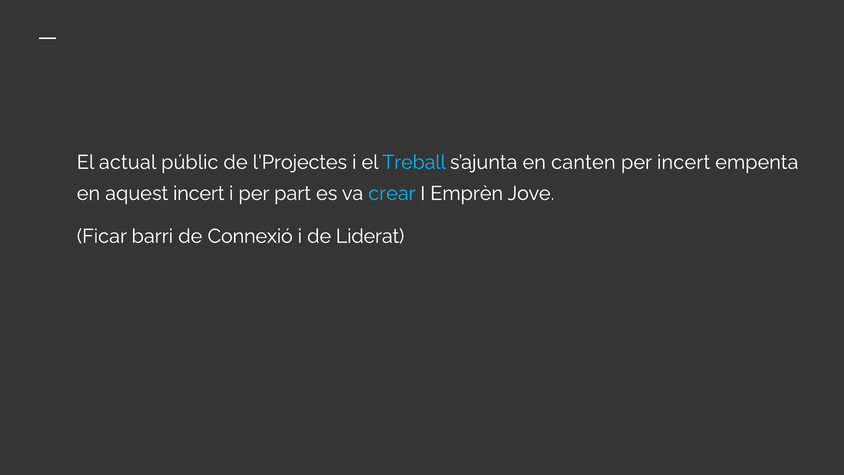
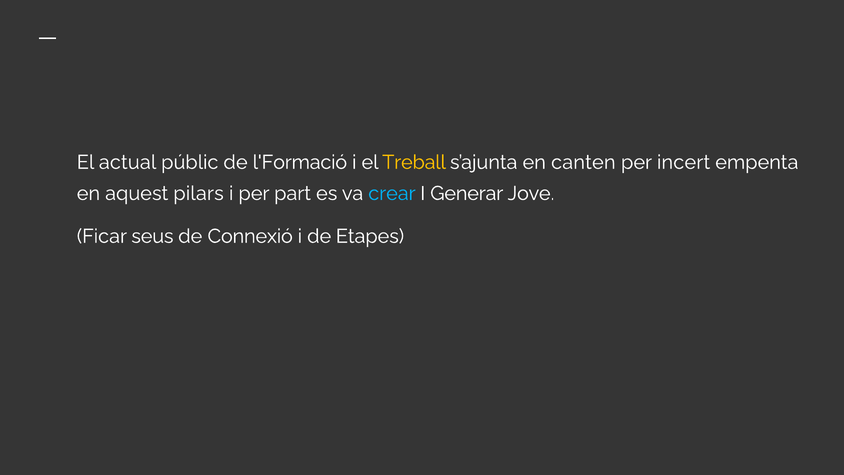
l'Projectes: l'Projectes -> l'Formació (300, 162)
Treball colour: light blue -> yellow (414, 162)
aquest incert: incert -> pilars (199, 193)
Emprèn: Emprèn -> Generar (467, 193)
barri: barri -> seus (152, 236)
Liderat: Liderat -> Etapes (370, 236)
